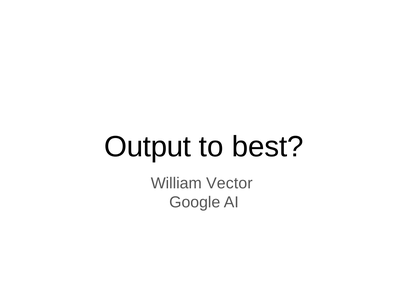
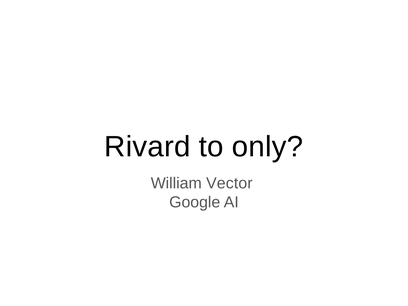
Output: Output -> Rivard (147, 147)
best: best -> only (268, 147)
